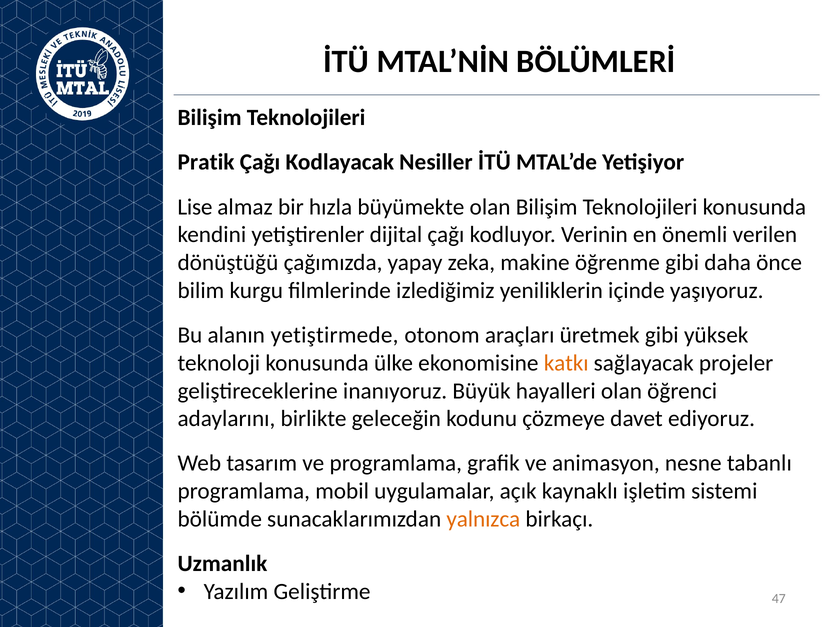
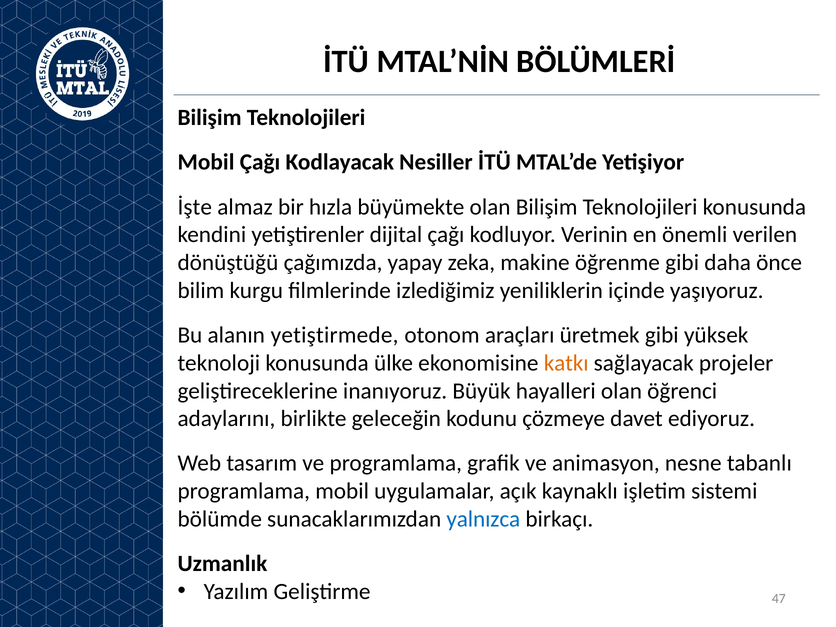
Pratik: Pratik -> Mobil (206, 162)
Lise: Lise -> İşte (195, 207)
yalnızca colour: orange -> blue (483, 519)
